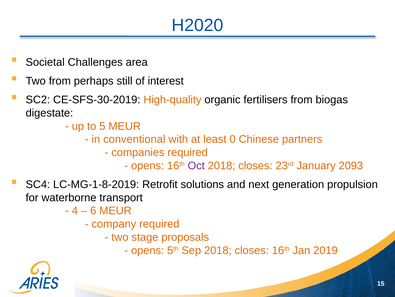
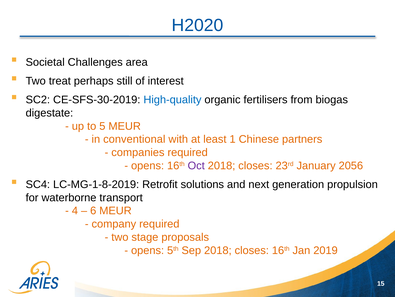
Two from: from -> treat (60, 81)
High-quality colour: orange -> blue (172, 99)
0: 0 -> 1 (233, 139)
2093: 2093 -> 2056 (351, 165)
